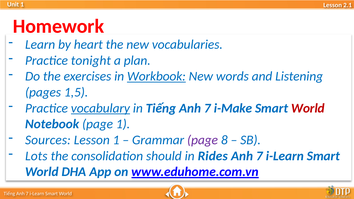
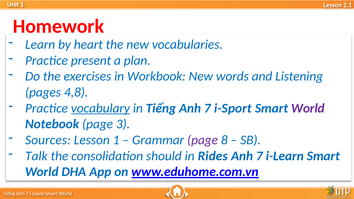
tonight: tonight -> present (91, 60)
Workbook underline: present -> none (156, 76)
1,5: 1,5 -> 4,8 (76, 92)
i-Make: i-Make -> i-Sport (233, 108)
World colour: red -> purple (308, 108)
page 1: 1 -> 3 (123, 124)
Lots: Lots -> Talk (36, 156)
